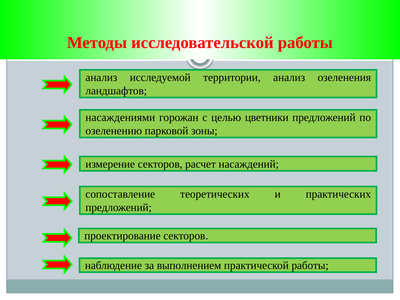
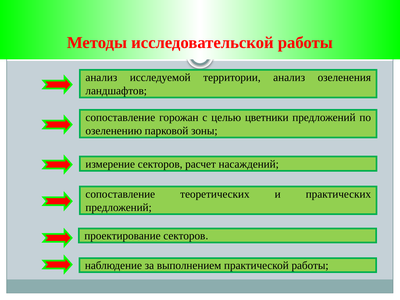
насаждениями: насаждениями -> сопоставление (120, 117)
